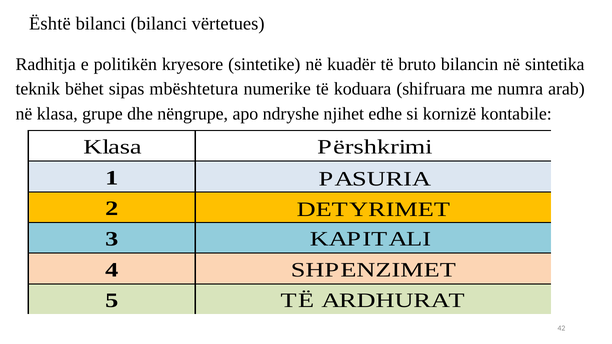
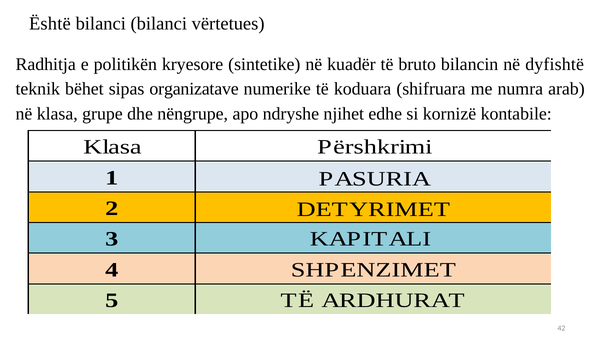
sintetika: sintetika -> dyfishtë (555, 65)
mbështetura: mbështetura -> organizatave (194, 89)
